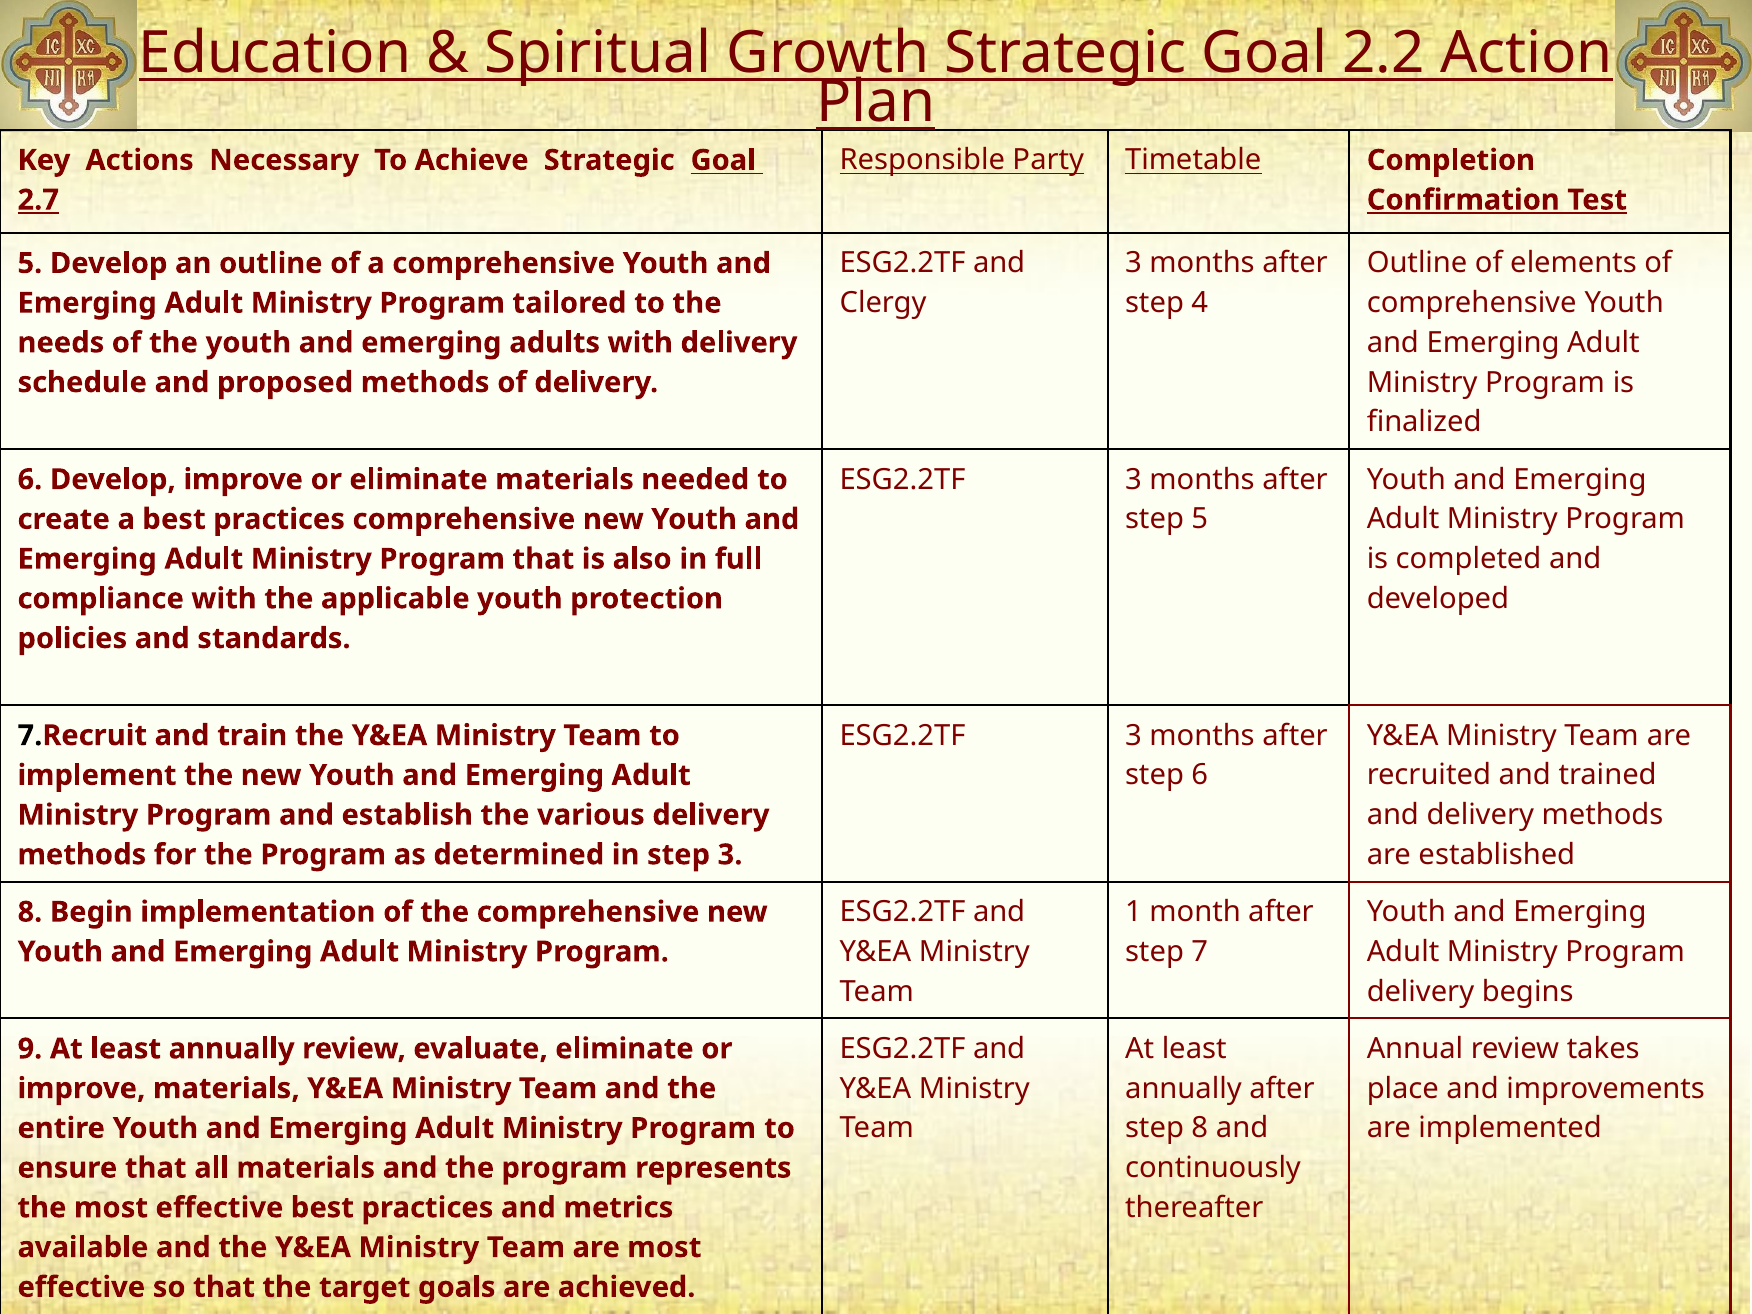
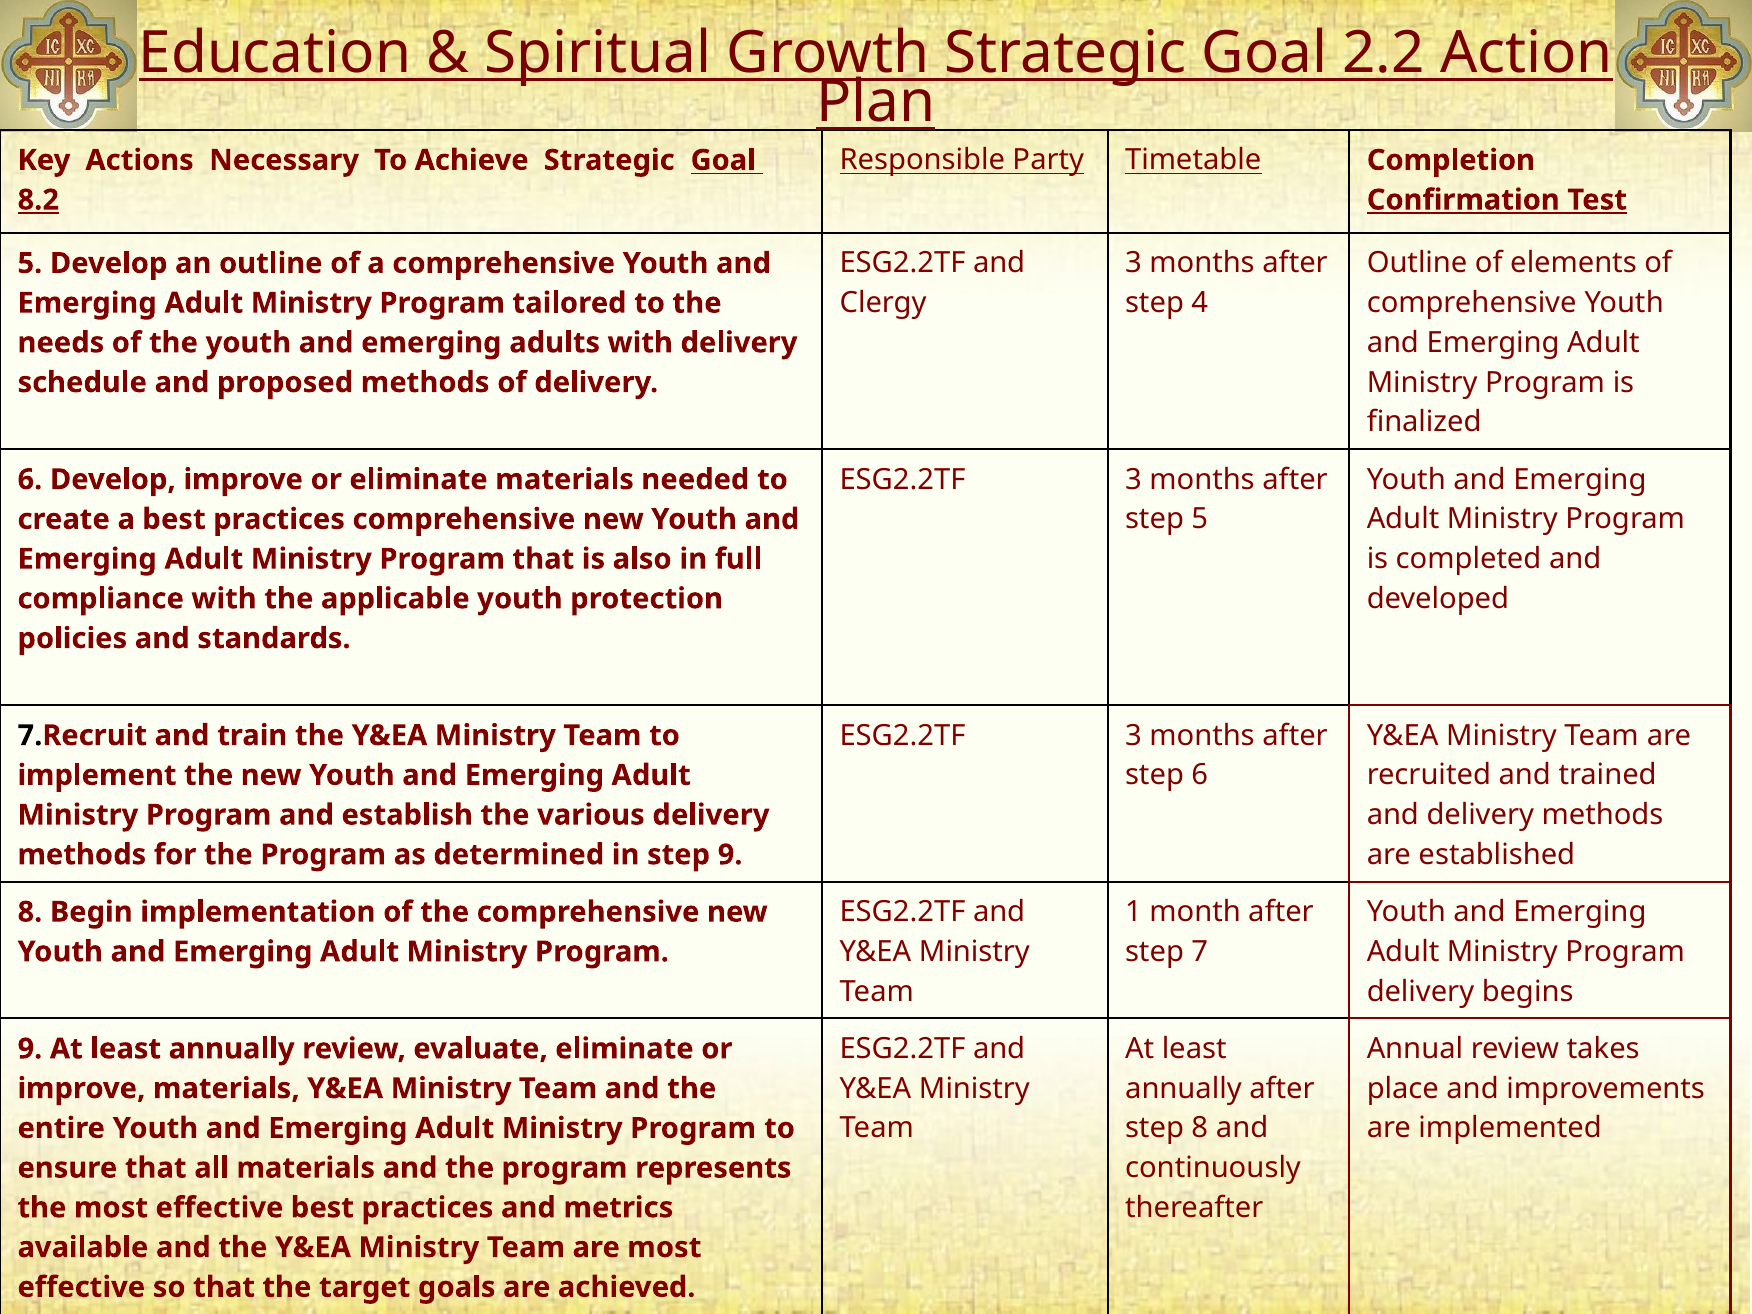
2.7: 2.7 -> 8.2 (38, 200)
step 3: 3 -> 9 (730, 855)
